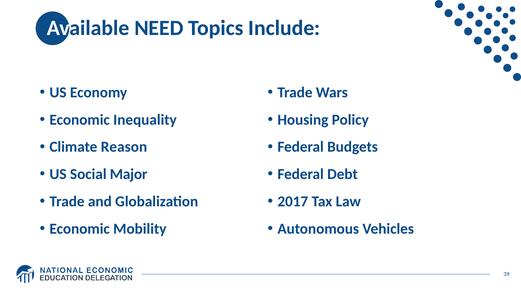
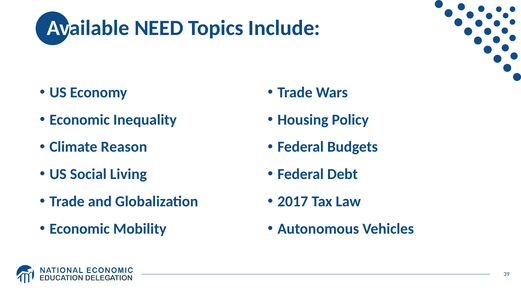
Major: Major -> Living (128, 174)
